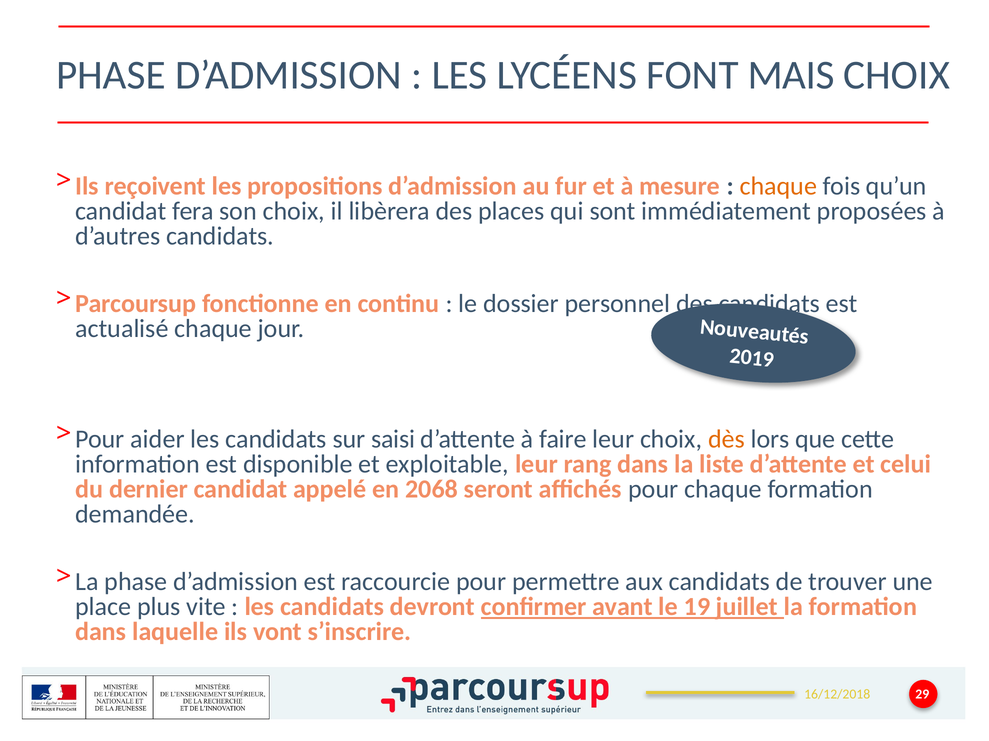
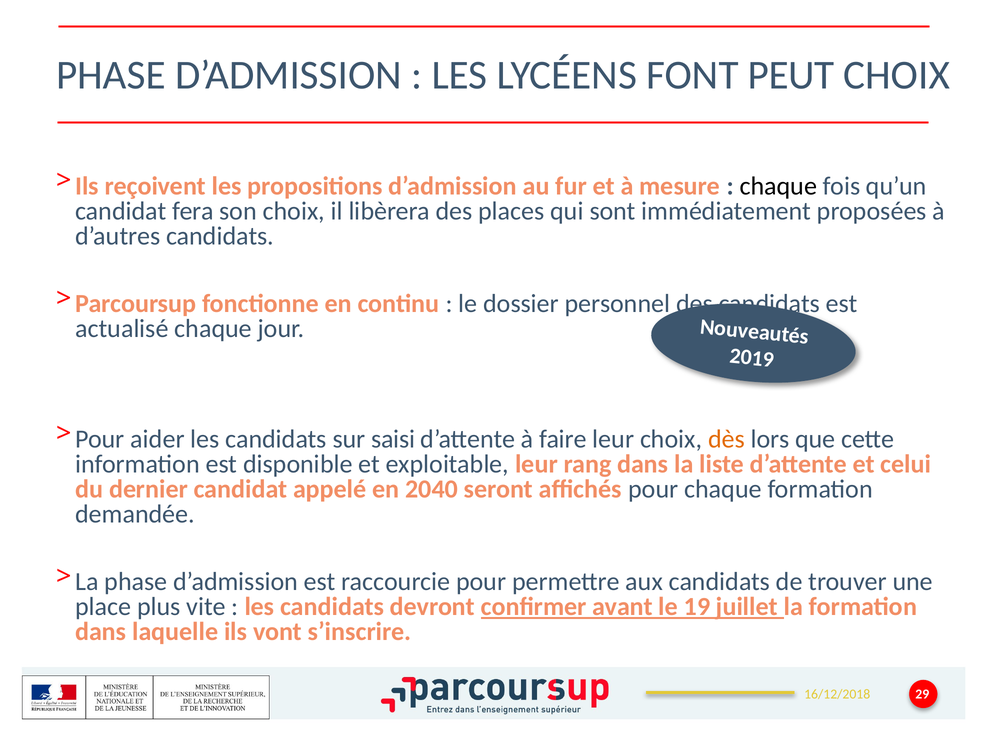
MAIS: MAIS -> PEUT (791, 75)
chaque colour: orange -> black (778, 186)
2068: 2068 -> 2040 (432, 490)
